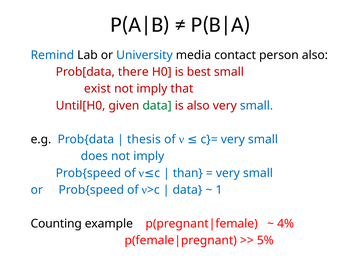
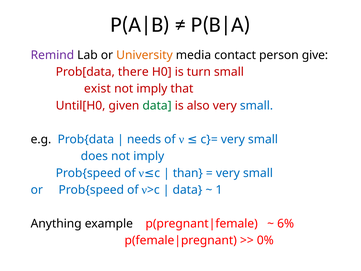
Remind colour: blue -> purple (52, 55)
University colour: blue -> orange (144, 55)
person also: also -> give (315, 55)
best: best -> turn (199, 72)
thesis: thesis -> needs (144, 139)
Counting: Counting -> Anything (56, 223)
4%: 4% -> 6% (286, 223)
5%: 5% -> 0% (265, 240)
